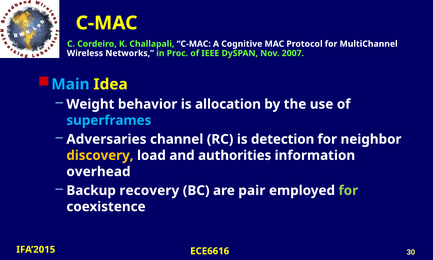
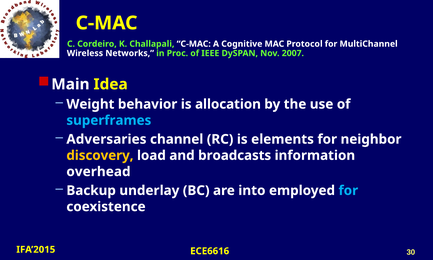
Main colour: light blue -> white (70, 84)
detection: detection -> elements (283, 139)
authorities: authorities -> broadcasts (235, 155)
recovery: recovery -> underlay (149, 190)
pair: pair -> into (252, 190)
for colour: light green -> light blue (348, 190)
